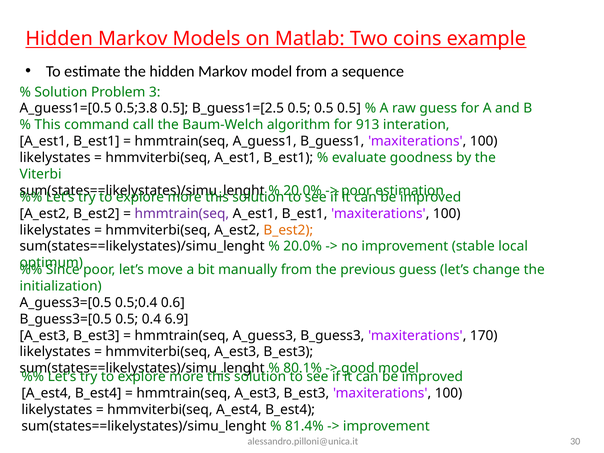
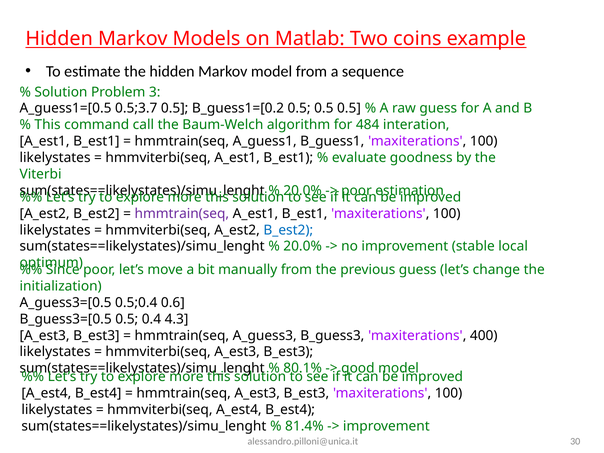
0.5;3.8: 0.5;3.8 -> 0.5;3.7 (136, 108)
B_guess1=[2.5: B_guess1=[2.5 -> B_guess1=[0.2 (238, 108)
913: 913 -> 484 (368, 125)
B_est2 colour: orange -> blue (288, 230)
6.9: 6.9 -> 4.3 (177, 319)
170: 170 -> 400 (484, 335)
